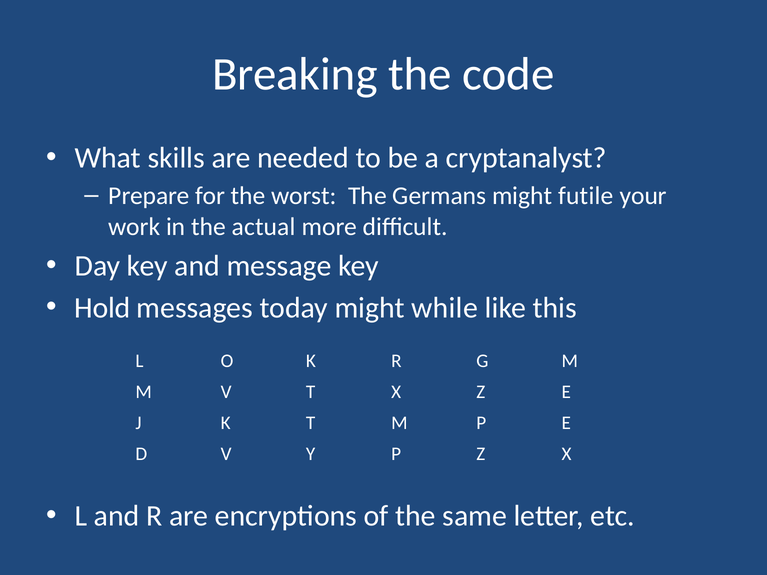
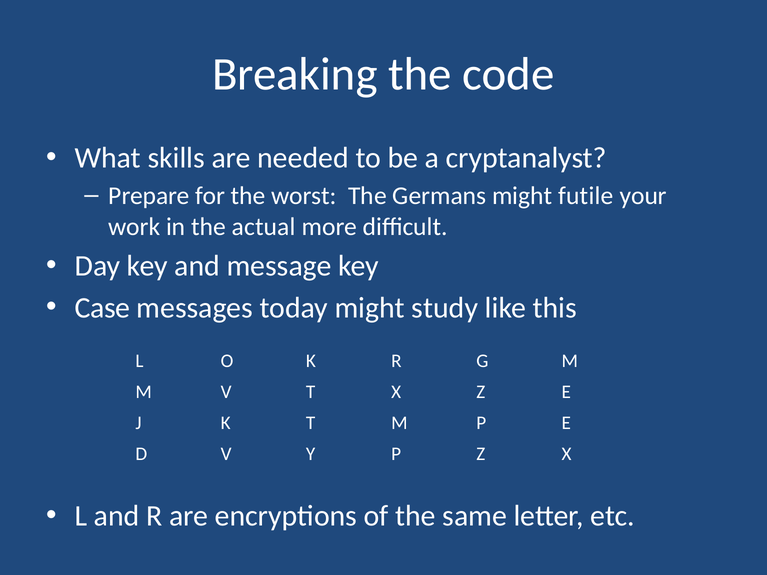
Hold: Hold -> Case (102, 308)
while: while -> study (445, 308)
